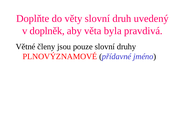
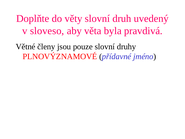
doplněk: doplněk -> sloveso (47, 31)
